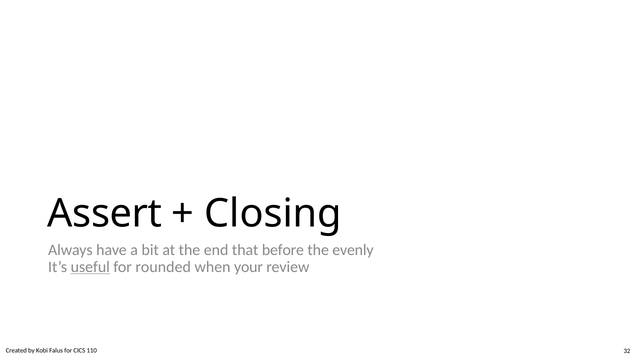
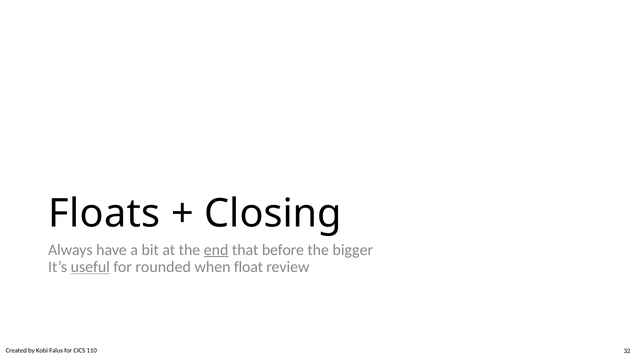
Assert: Assert -> Floats (104, 214)
end underline: none -> present (216, 250)
evenly: evenly -> bigger (353, 250)
your: your -> float (248, 267)
